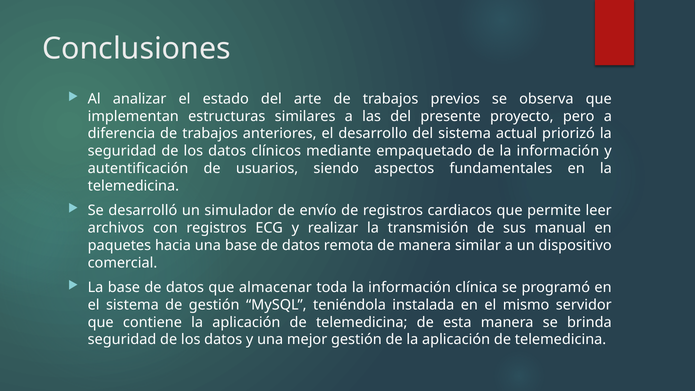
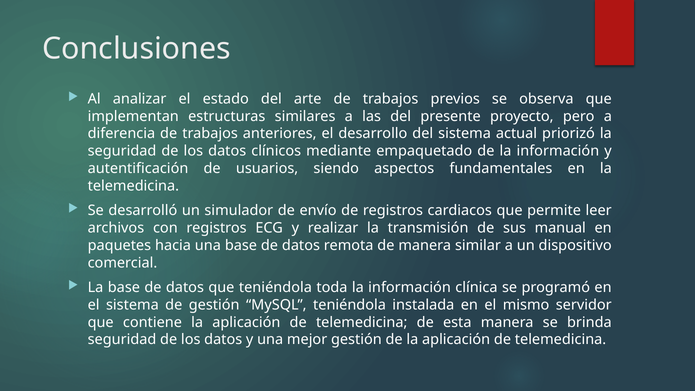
que almacenar: almacenar -> teniéndola (275, 287)
